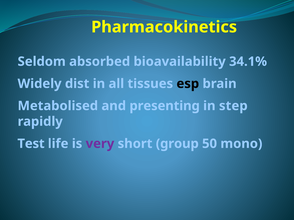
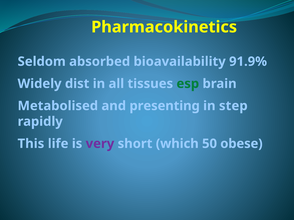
34.1%: 34.1% -> 91.9% (248, 62)
esp colour: black -> green (188, 84)
Test: Test -> This (31, 144)
group: group -> which (177, 144)
mono: mono -> obese (241, 144)
